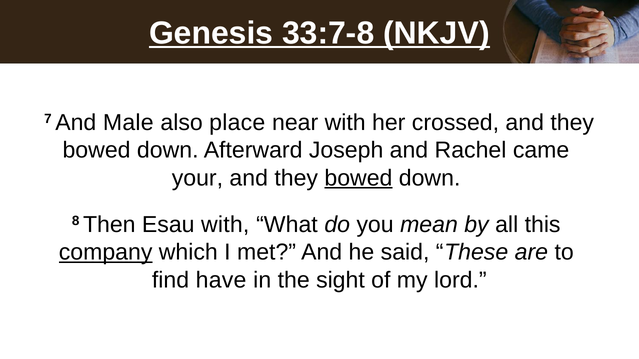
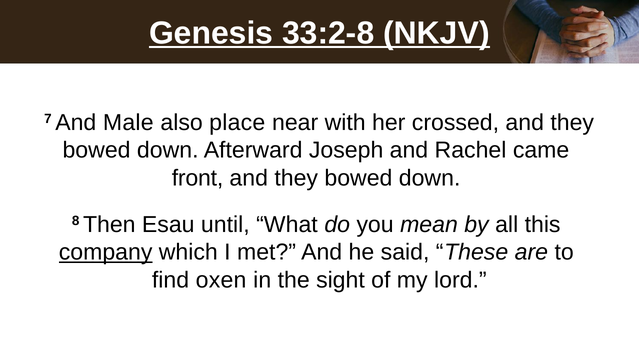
33:7-8: 33:7-8 -> 33:2-8 (328, 33)
your: your -> front (198, 178)
bowed underline: present -> none (358, 178)
Esau with: with -> until (225, 225)
have: have -> oxen (221, 280)
